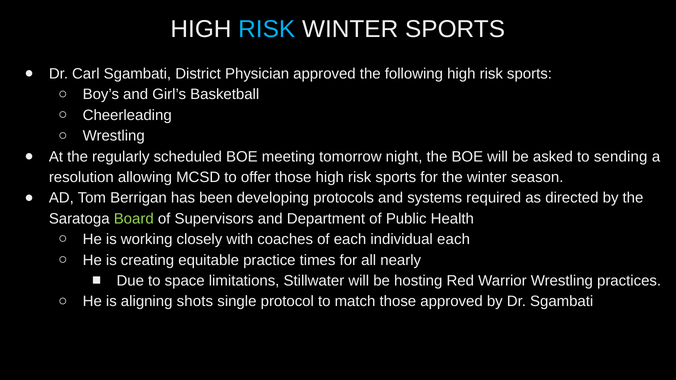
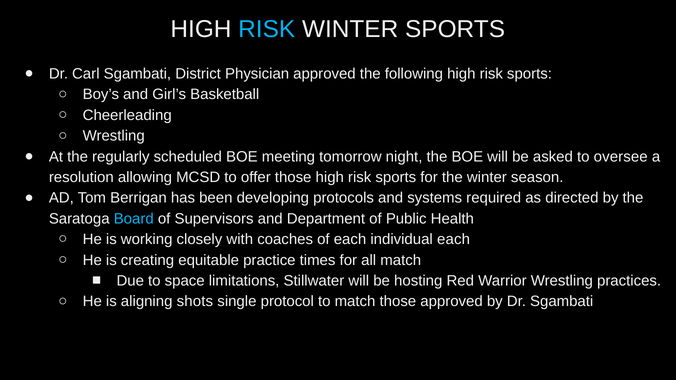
sending: sending -> oversee (621, 157)
Board colour: light green -> light blue (134, 219)
all nearly: nearly -> match (401, 260)
